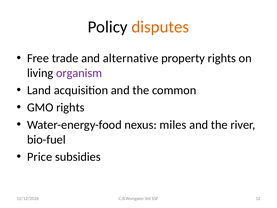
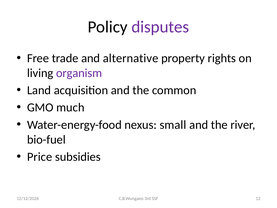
disputes colour: orange -> purple (160, 27)
GMO rights: rights -> much (70, 107)
miles: miles -> small (173, 125)
